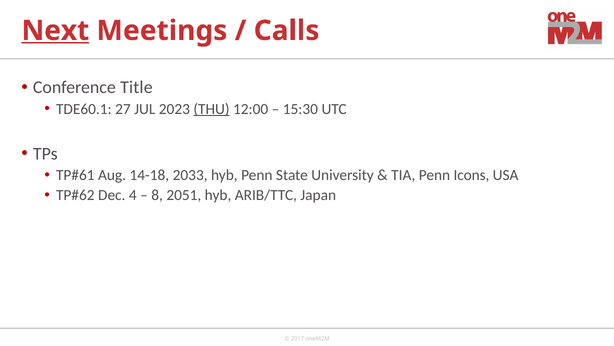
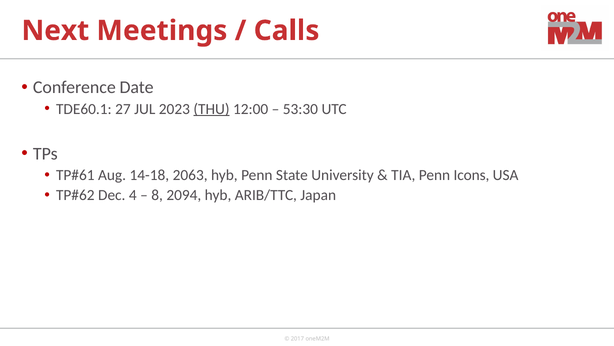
Next underline: present -> none (55, 31)
Title: Title -> Date (137, 87)
15:30: 15:30 -> 53:30 (300, 109)
2033: 2033 -> 2063 (190, 175)
2051: 2051 -> 2094 (184, 195)
